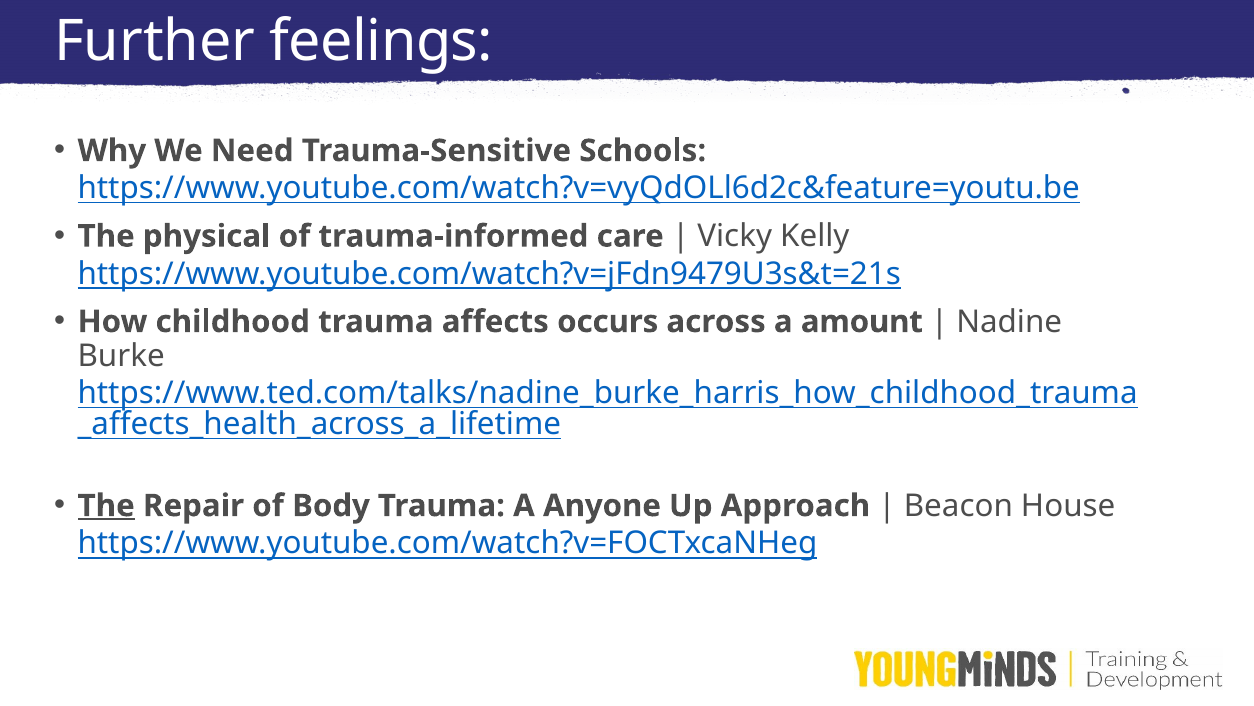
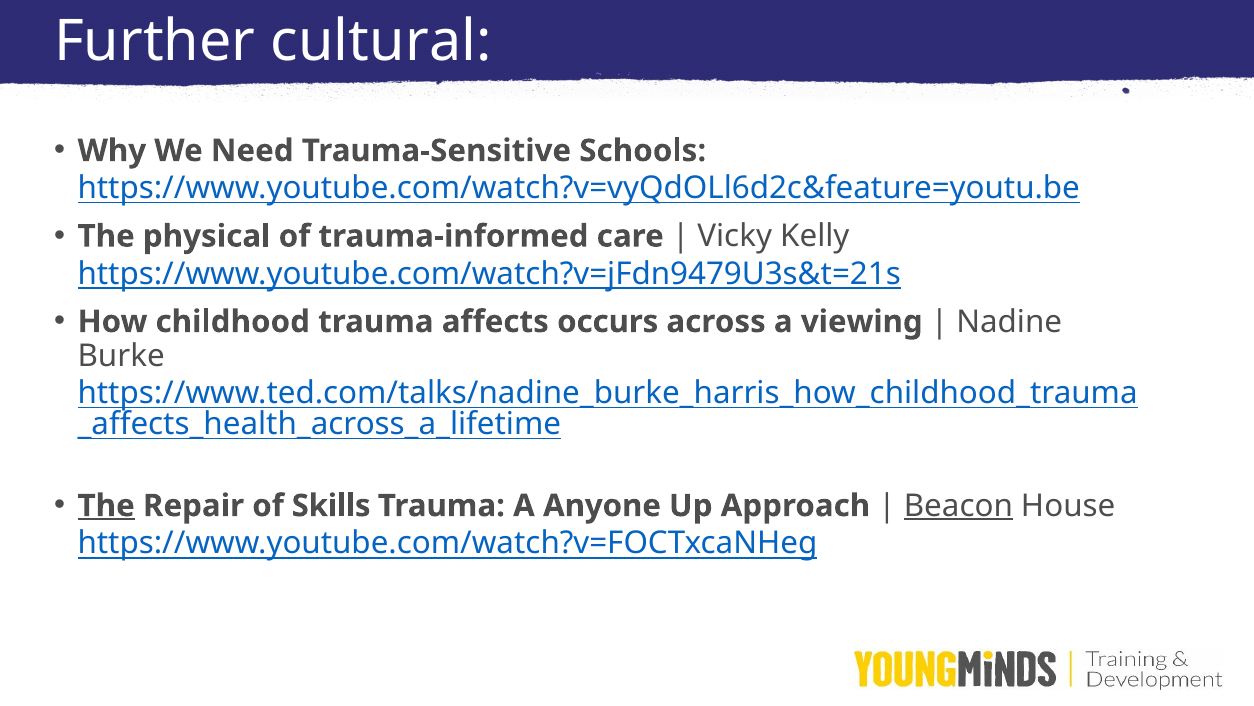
feelings: feelings -> cultural (381, 42)
amount: amount -> viewing (862, 321)
Body: Body -> Skills (331, 505)
Beacon underline: none -> present (958, 505)
